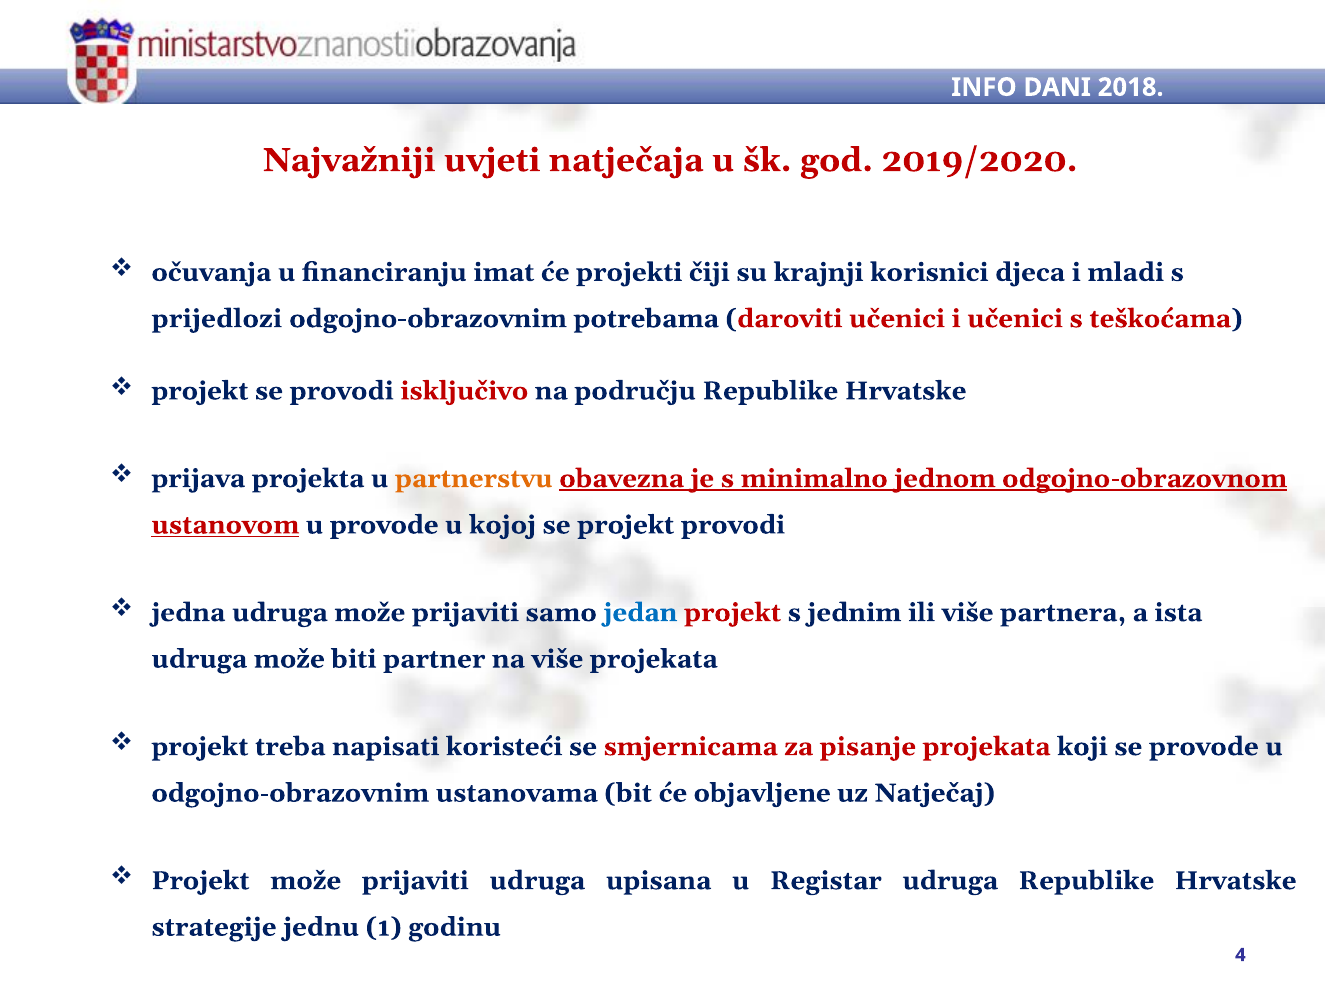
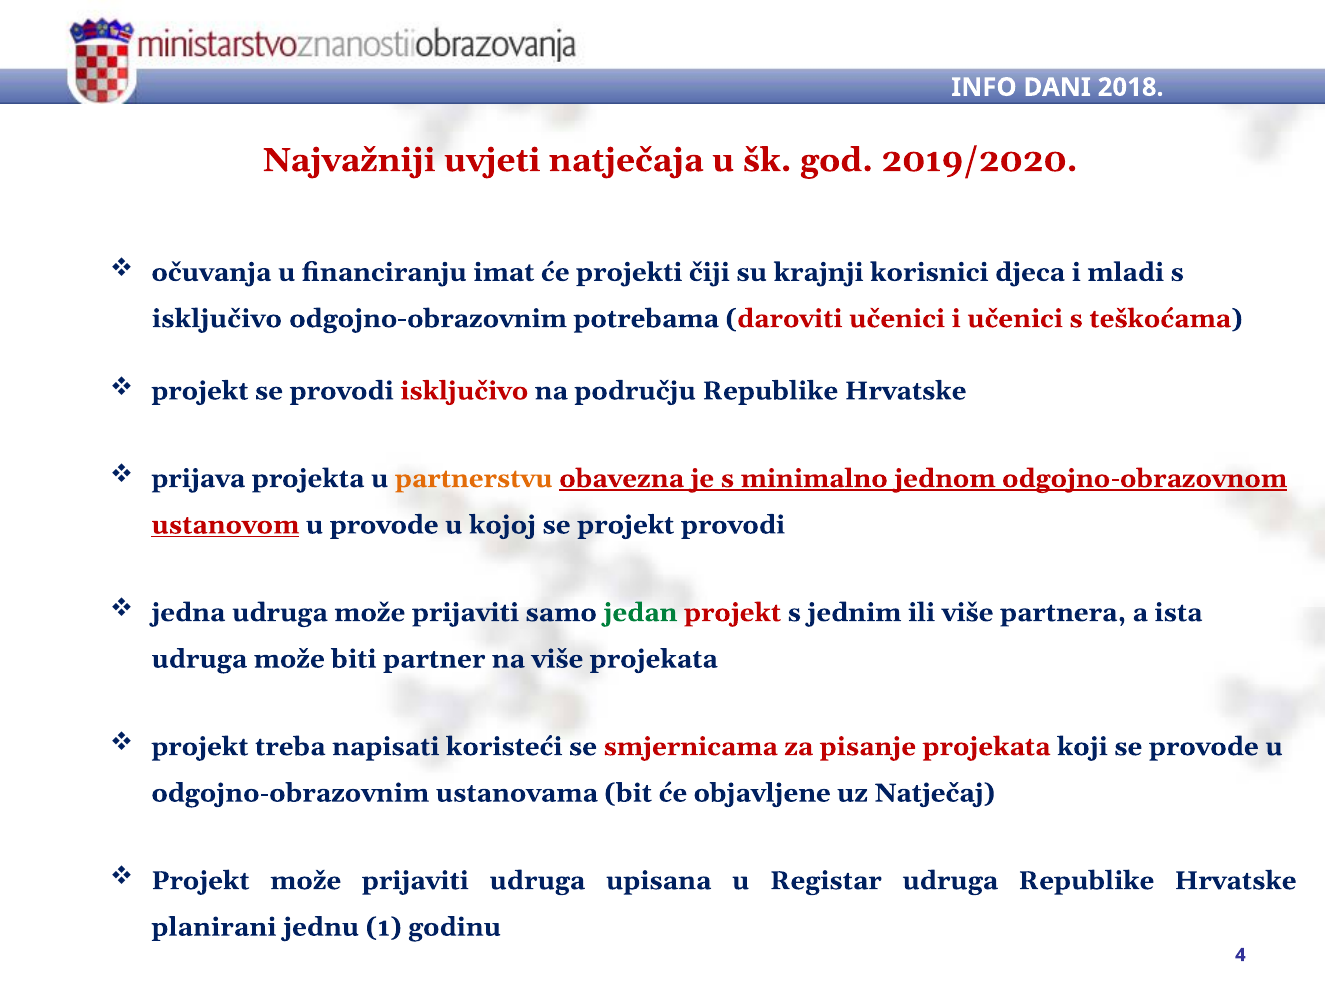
prijedlozi: prijedlozi -> isključivo (217, 319)
jedan colour: blue -> green (640, 612)
strategije: strategije -> planirani (214, 927)
